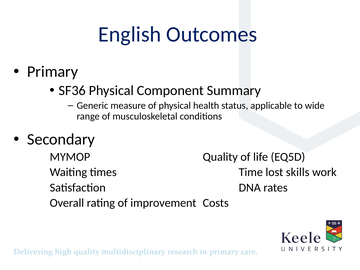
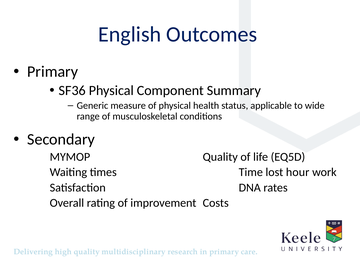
skills: skills -> hour (298, 172)
